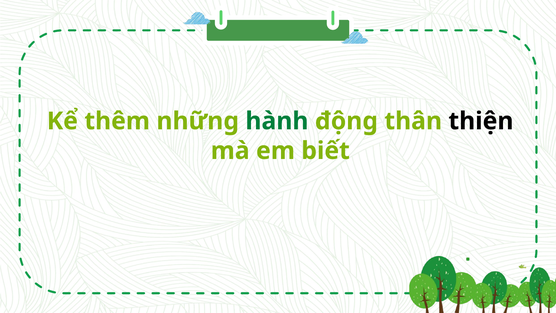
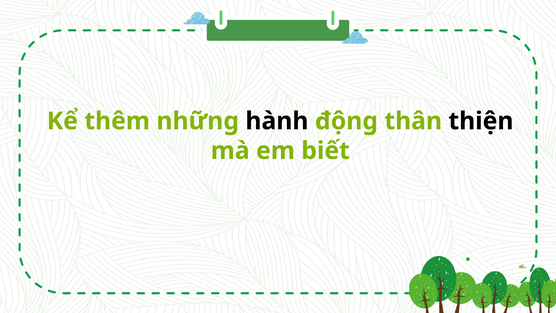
hành colour: green -> black (277, 121)
